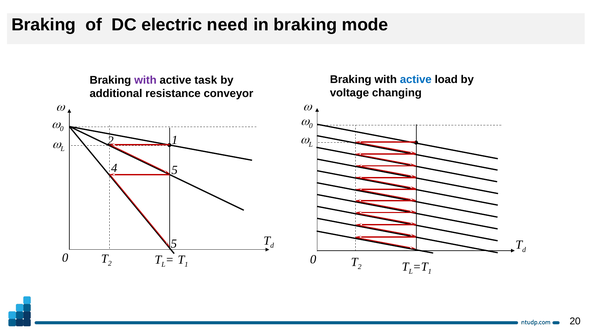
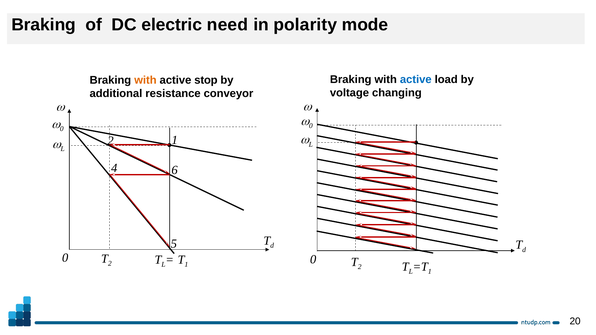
in braking: braking -> polarity (305, 25)
with colour: purple -> orange (145, 80)
task: task -> stop (206, 80)
4 5: 5 -> 6 (175, 170)
